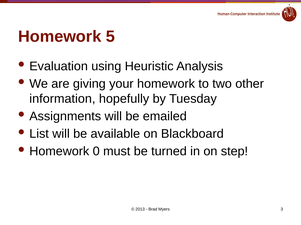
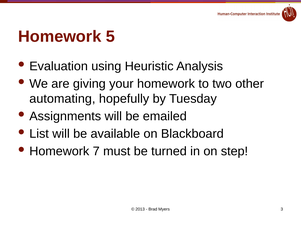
information: information -> automating (62, 99)
0: 0 -> 7 (96, 152)
